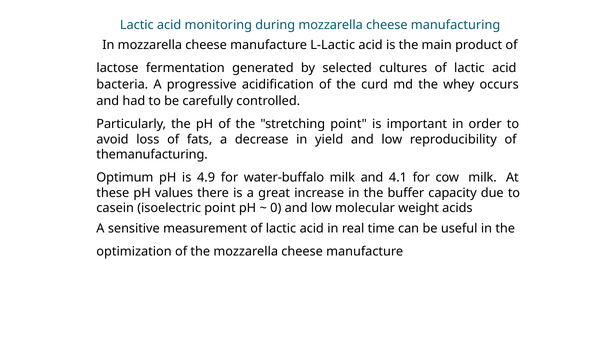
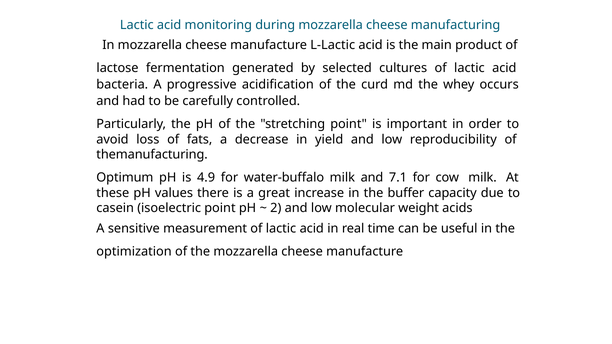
4.1: 4.1 -> 7.1 (398, 178)
0: 0 -> 2 (276, 208)
